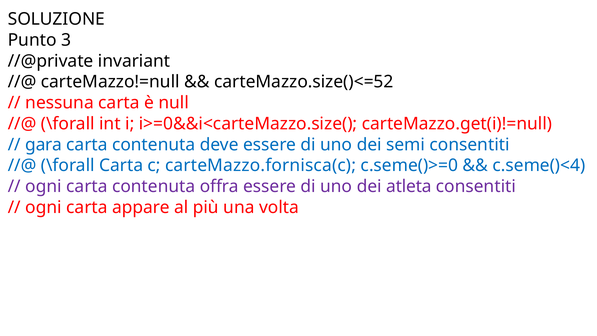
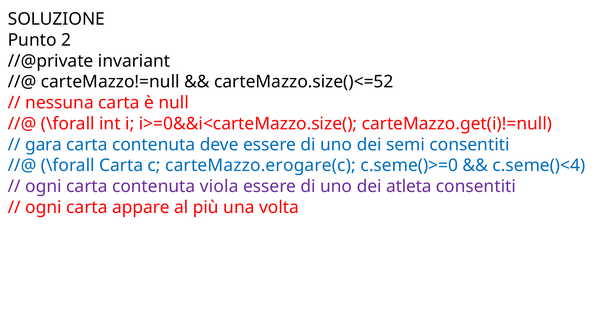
3: 3 -> 2 (66, 40)
carteMazzo.fornisca(c: carteMazzo.fornisca(c -> carteMazzo.erogare(c (261, 165)
offra: offra -> viola (219, 186)
